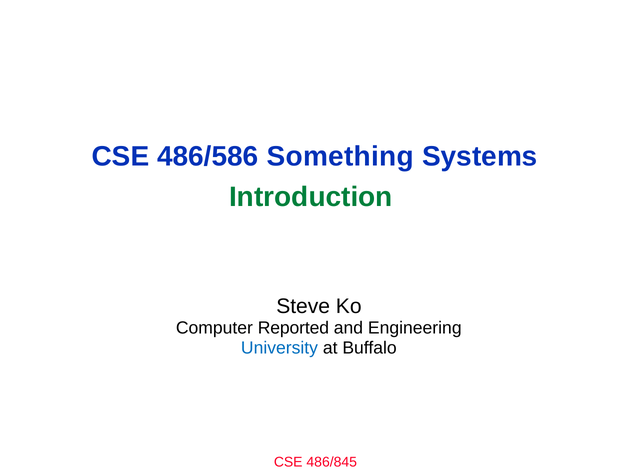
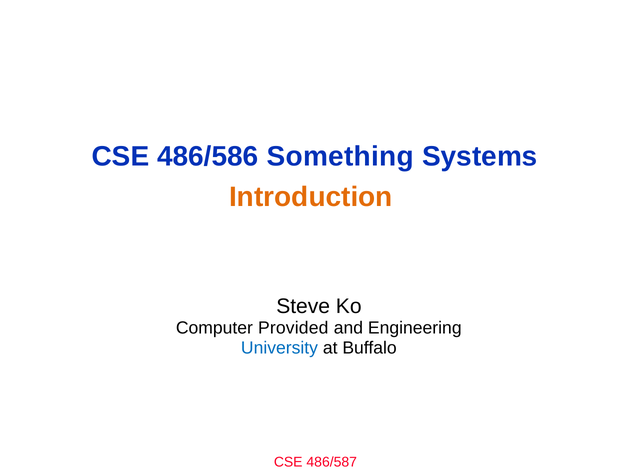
Introduction colour: green -> orange (311, 197)
Reported: Reported -> Provided (293, 328)
486/845: 486/845 -> 486/587 (332, 462)
